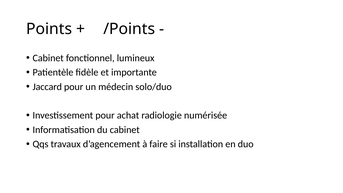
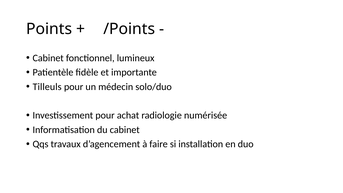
Jaccard: Jaccard -> Tilleuls (47, 87)
